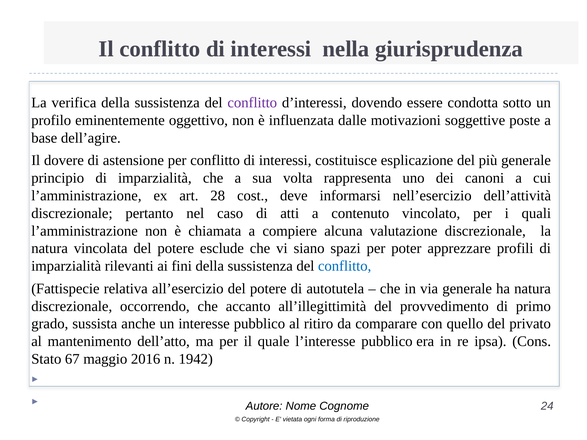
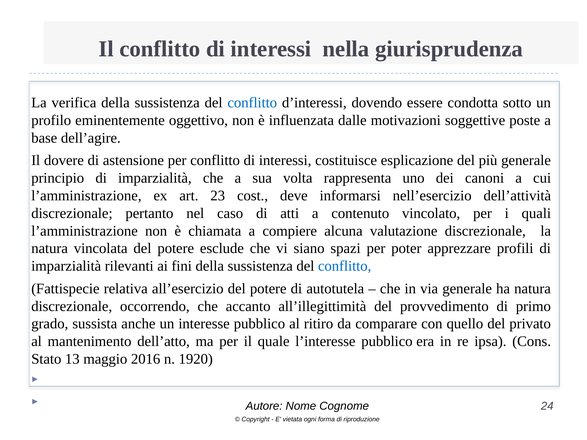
conflitto colour: purple -> blue (252, 103)
28: 28 -> 23 (218, 196)
67: 67 -> 13 (72, 359)
1942: 1942 -> 1920 (196, 359)
